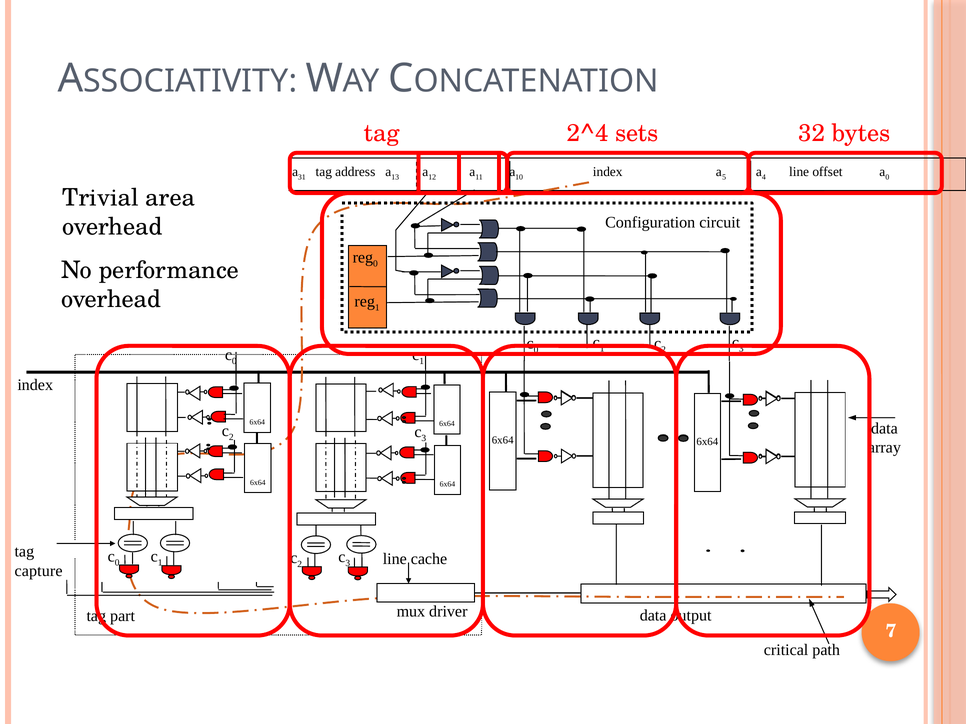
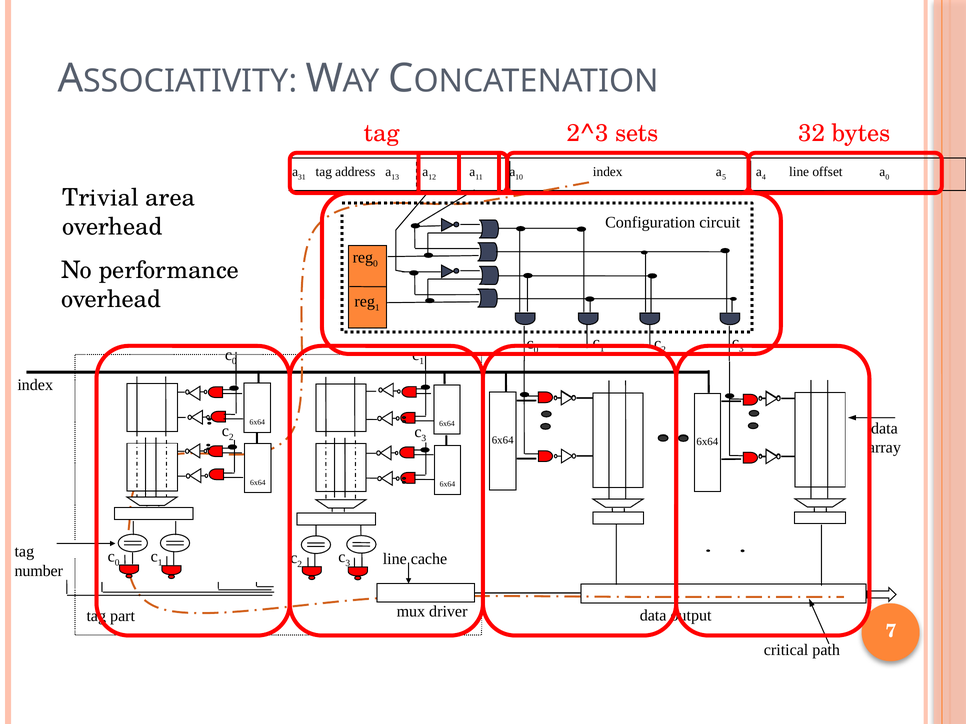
2^4: 2^4 -> 2^3 (588, 134)
capture: capture -> number (39, 571)
